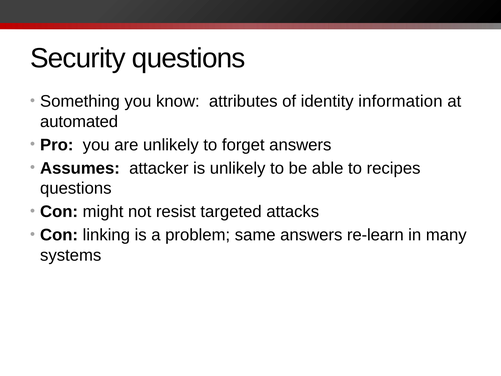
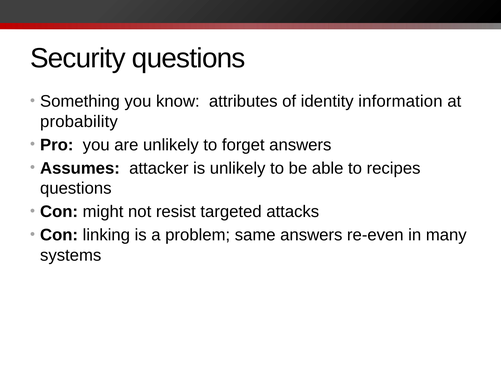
automated: automated -> probability (79, 121)
re-learn: re-learn -> re-even (375, 235)
